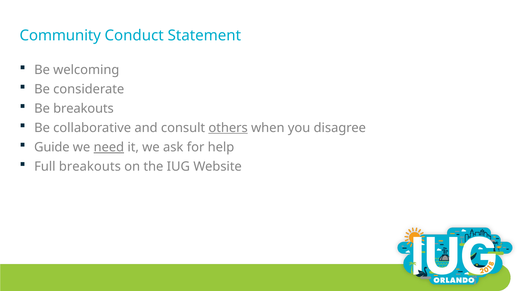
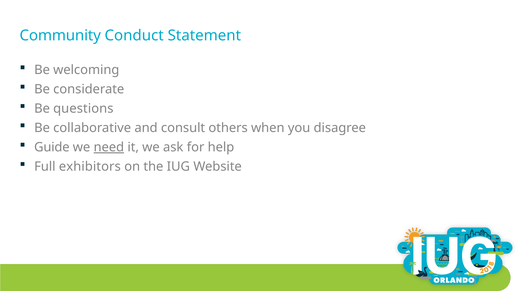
Be breakouts: breakouts -> questions (83, 108)
others underline: present -> none (228, 128)
Full breakouts: breakouts -> exhibitors (90, 166)
